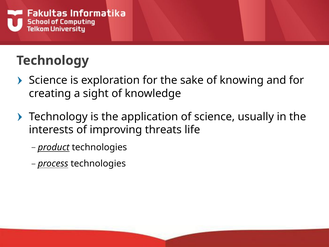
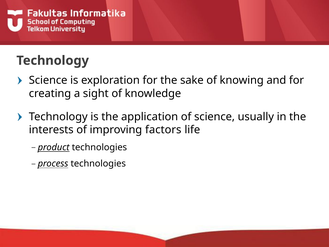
threats: threats -> factors (163, 130)
